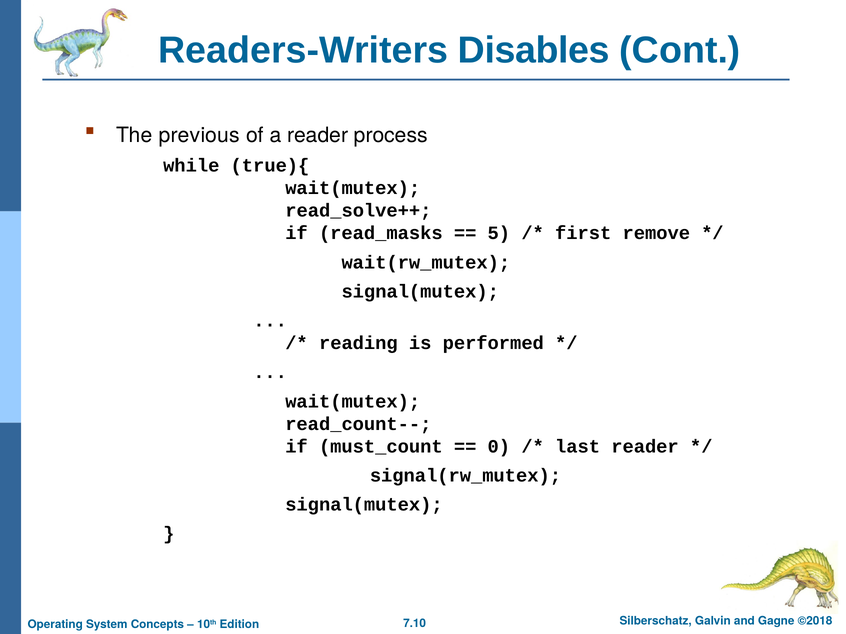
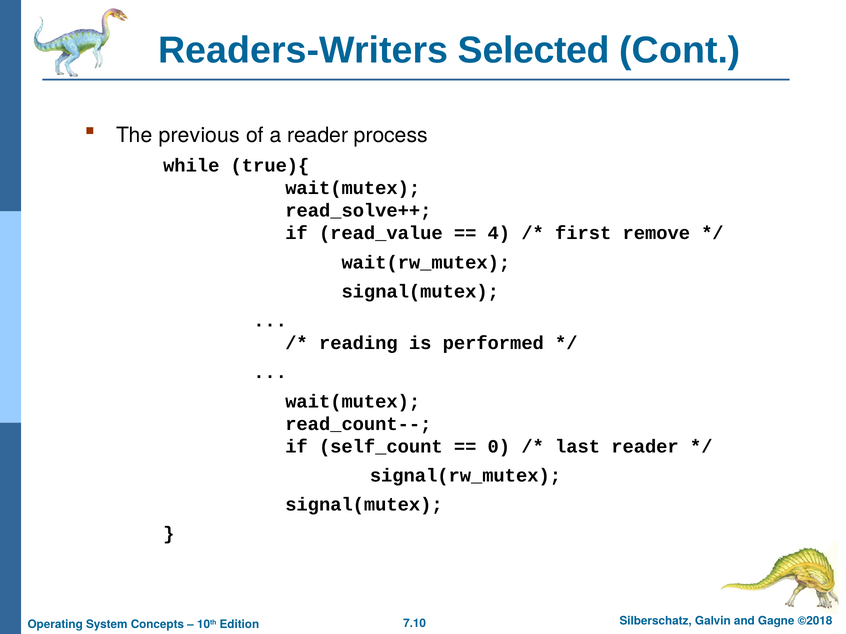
Disables: Disables -> Selected (534, 50)
read_masks: read_masks -> read_value (381, 233)
5: 5 -> 4 (499, 233)
must_count: must_count -> self_count (381, 447)
